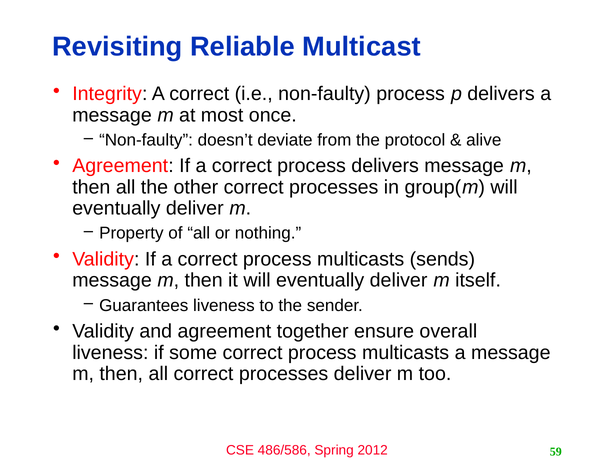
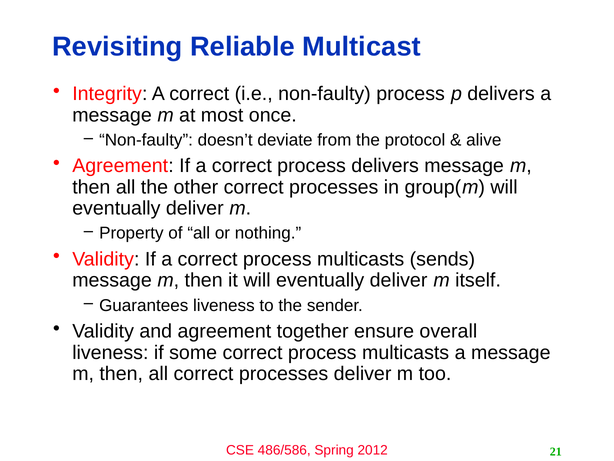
59: 59 -> 21 (556, 452)
